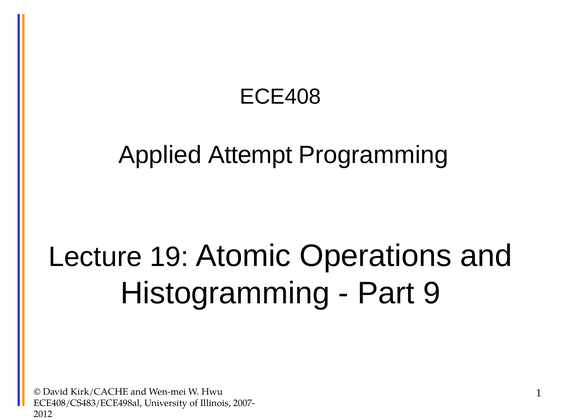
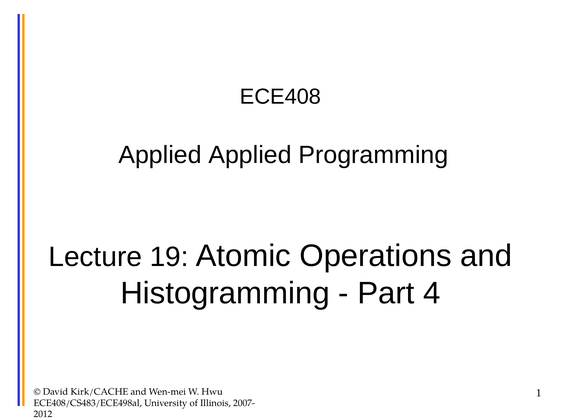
Applied Attempt: Attempt -> Applied (250, 155)
9: 9 -> 4 (432, 294)
